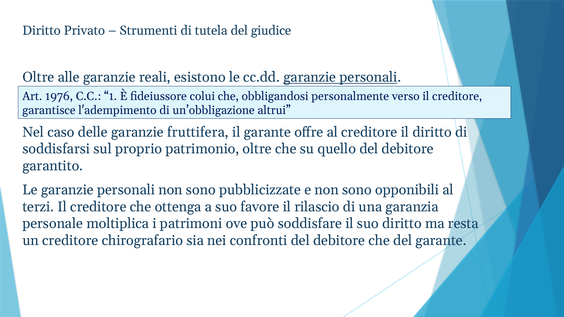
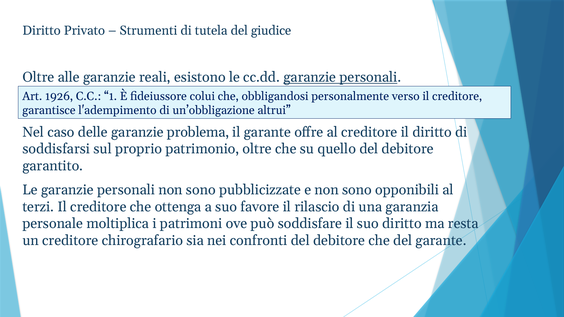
1976: 1976 -> 1926 (59, 96)
fruttifera: fruttifera -> problema (198, 132)
